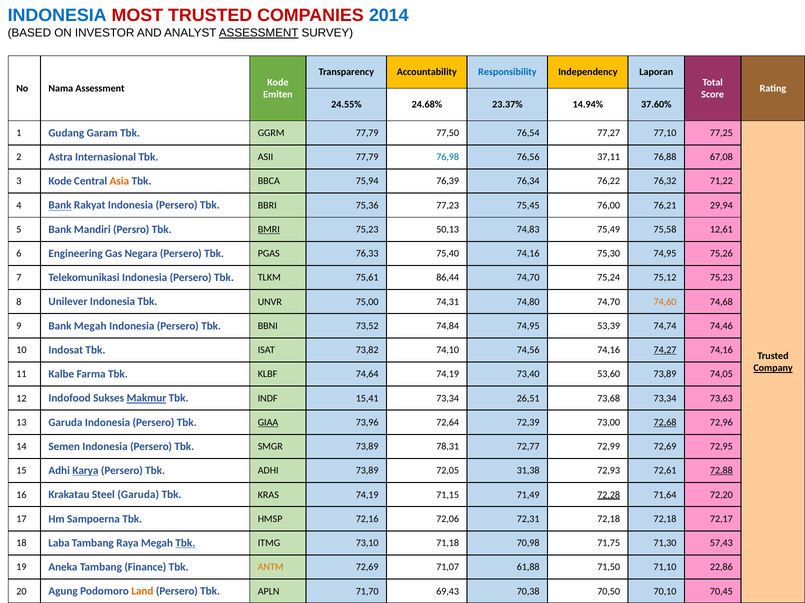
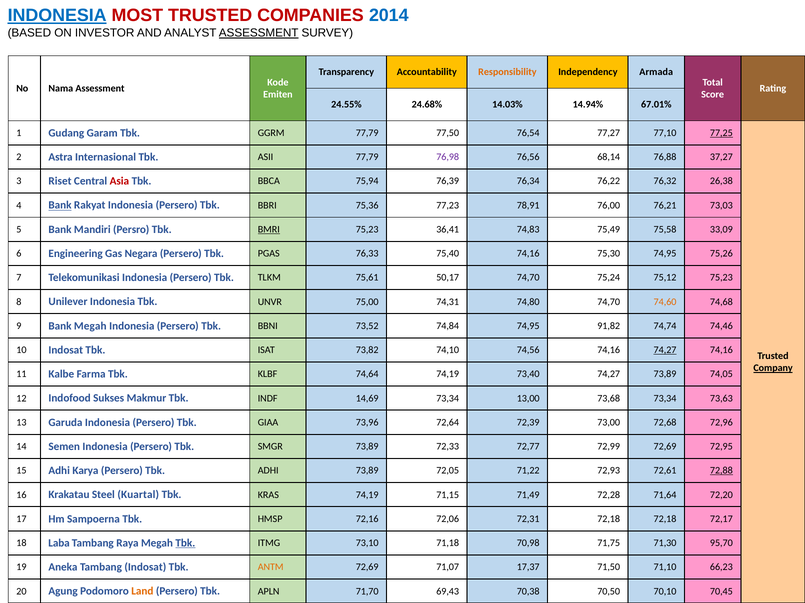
INDONESIA underline: none -> present (57, 16)
Responsibility colour: blue -> orange (507, 72)
Independency Laporan: Laporan -> Armada (656, 72)
23.37%: 23.37% -> 14.03% (507, 105)
37.60%: 37.60% -> 67.01% (656, 105)
77,25 underline: none -> present (721, 133)
76,98 colour: blue -> purple (448, 157)
37,11: 37,11 -> 68,14 (609, 157)
67,08: 67,08 -> 37,27 (721, 157)
3 Kode: Kode -> Riset (60, 181)
Asia colour: orange -> red (119, 181)
71,22: 71,22 -> 26,38 (721, 181)
75,45: 75,45 -> 78,91 (528, 206)
29,94: 29,94 -> 73,03 (721, 206)
50,13: 50,13 -> 36,41 (448, 230)
12,61: 12,61 -> 33,09 (721, 230)
86,44: 86,44 -> 50,17 (448, 278)
53,39: 53,39 -> 91,82 (609, 326)
73,40 53,60: 53,60 -> 74,27 (609, 375)
Makmur underline: present -> none (146, 399)
15,41: 15,41 -> 14,69 (367, 399)
26,51: 26,51 -> 13,00 (528, 399)
GIAA underline: present -> none (268, 423)
72,68 underline: present -> none (665, 423)
78,31: 78,31 -> 72,33 (448, 447)
Karya underline: present -> none (85, 471)
31,38: 31,38 -> 71,22 (528, 471)
Steel Garuda: Garuda -> Kuartal (138, 495)
72,28 underline: present -> none (609, 495)
57,43: 57,43 -> 95,70 (721, 544)
Tambang Finance: Finance -> Indosat (145, 568)
61,88: 61,88 -> 17,37 (528, 568)
22,86: 22,86 -> 66,23 (721, 568)
